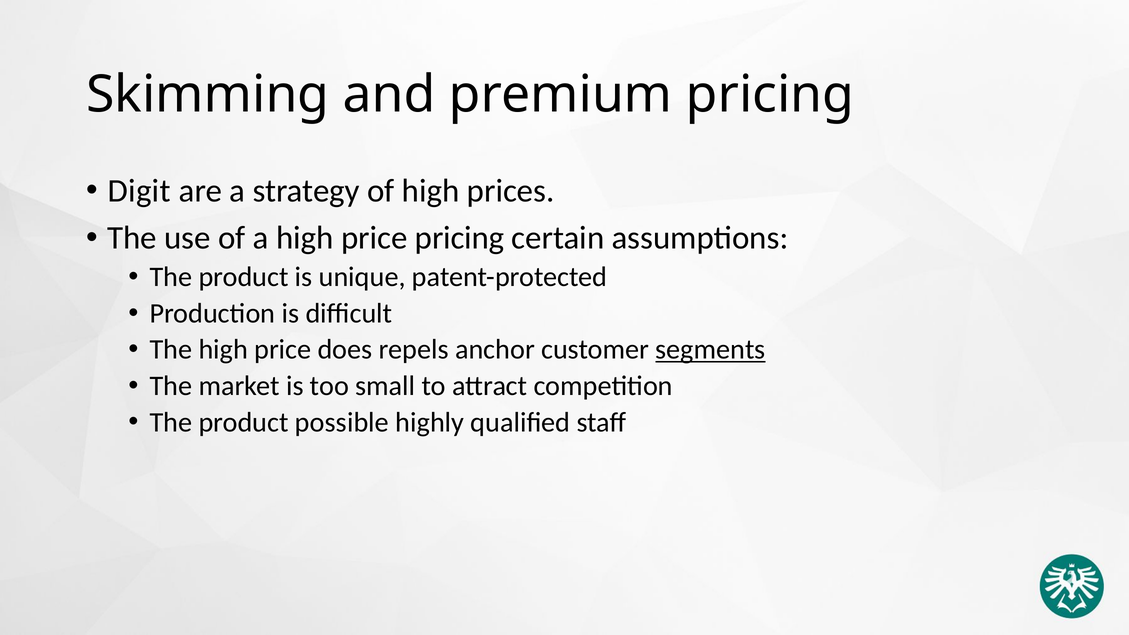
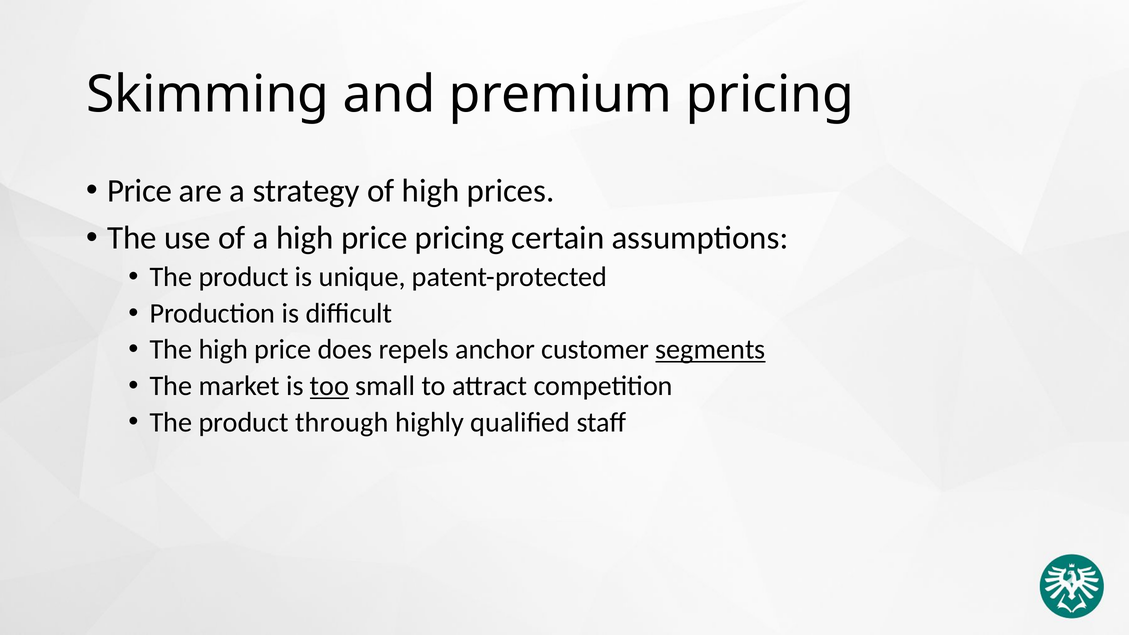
Digit: Digit -> Price (140, 191)
too underline: none -> present (329, 386)
possible: possible -> through (342, 422)
